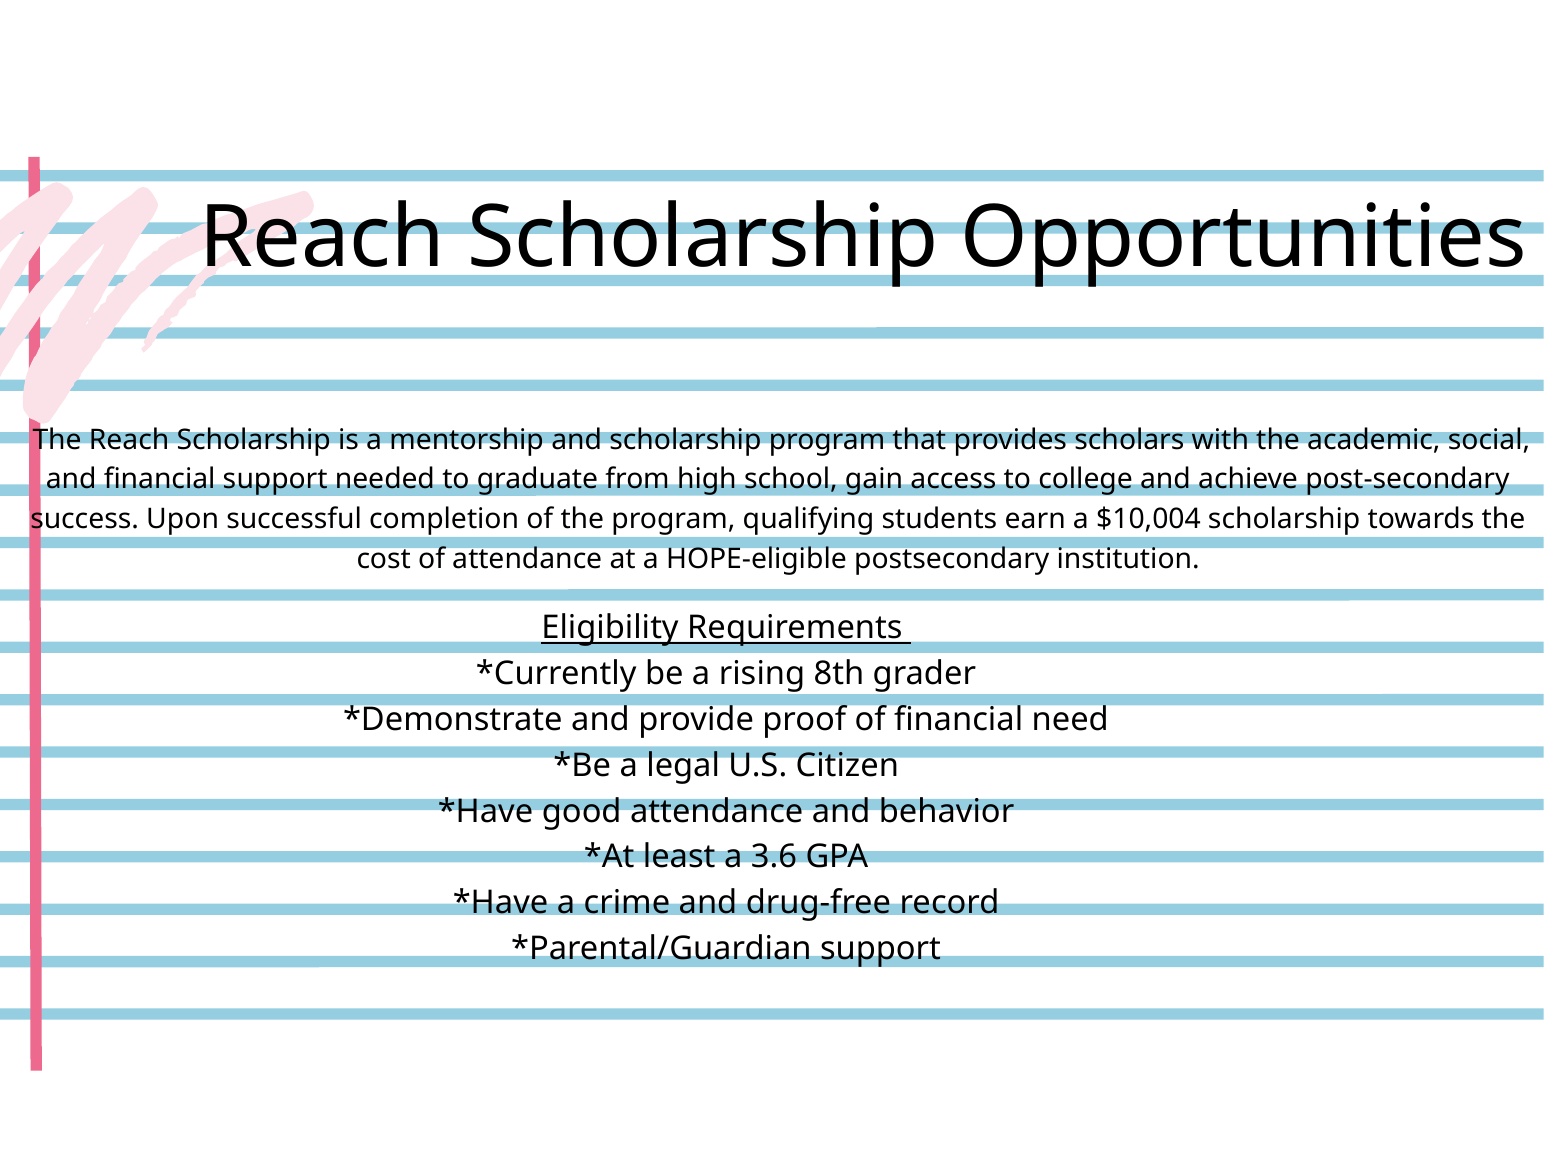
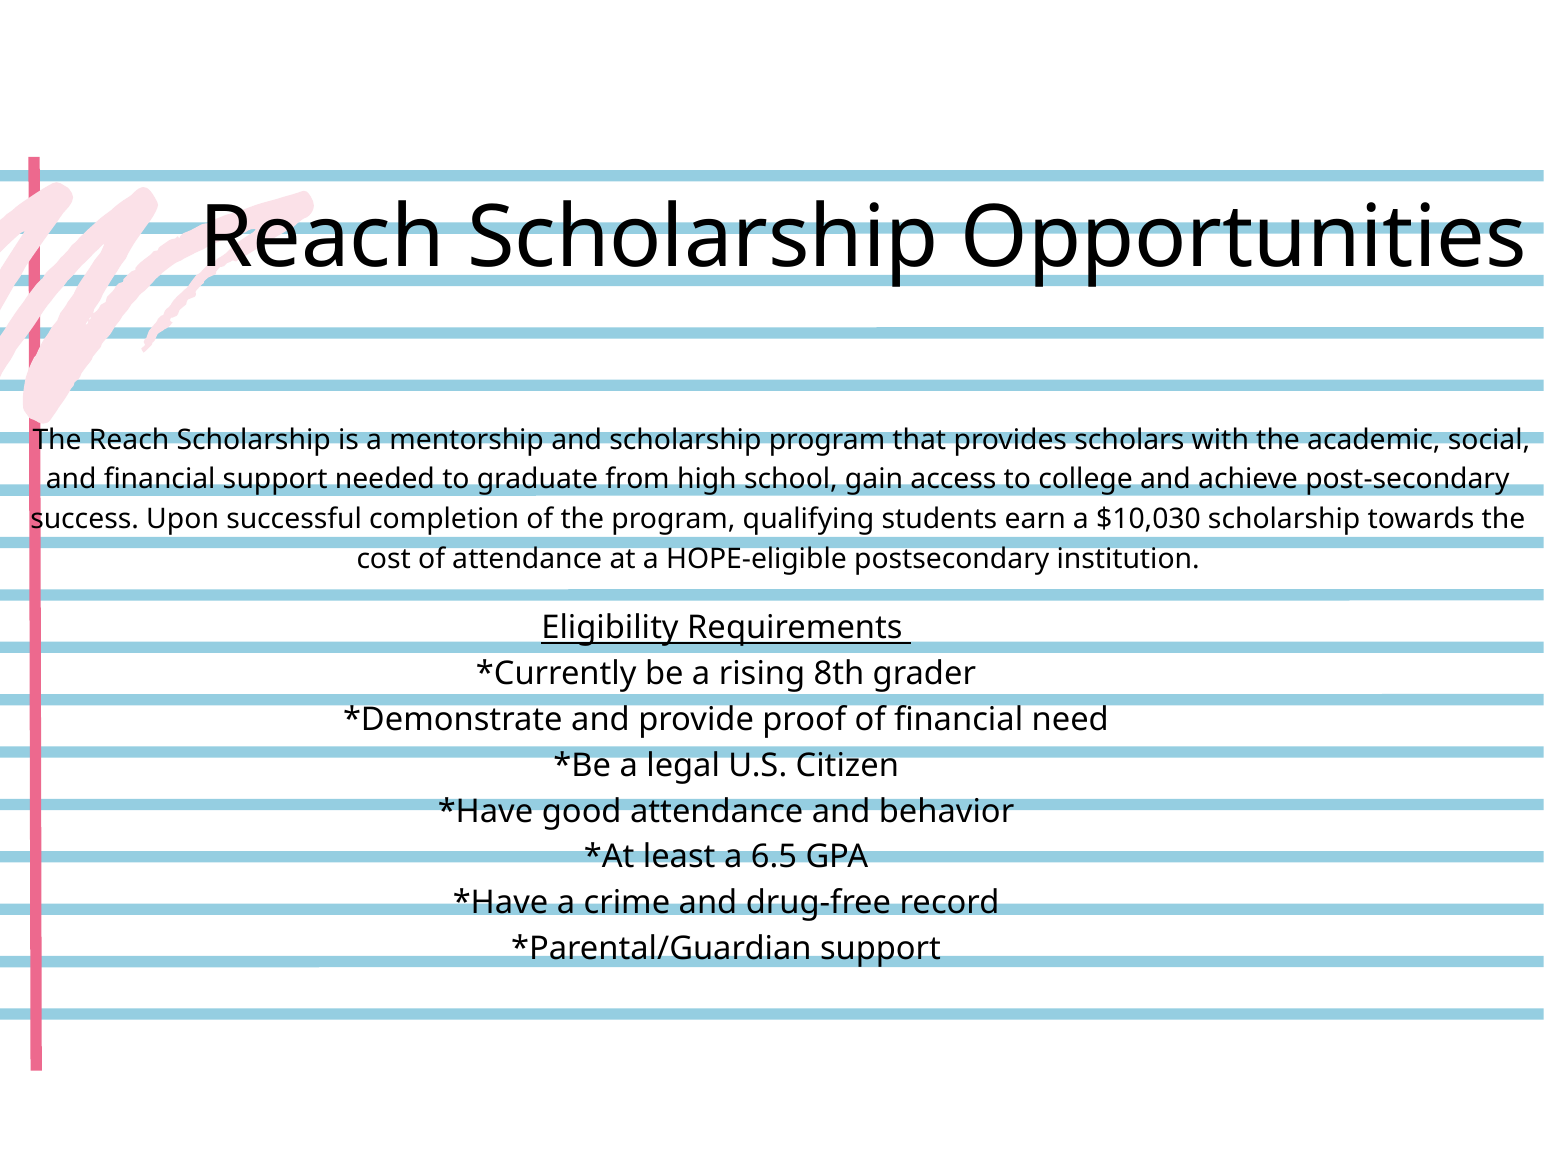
$10,004: $10,004 -> $10,030 (1149, 519)
3.6: 3.6 -> 6.5 (774, 857)
